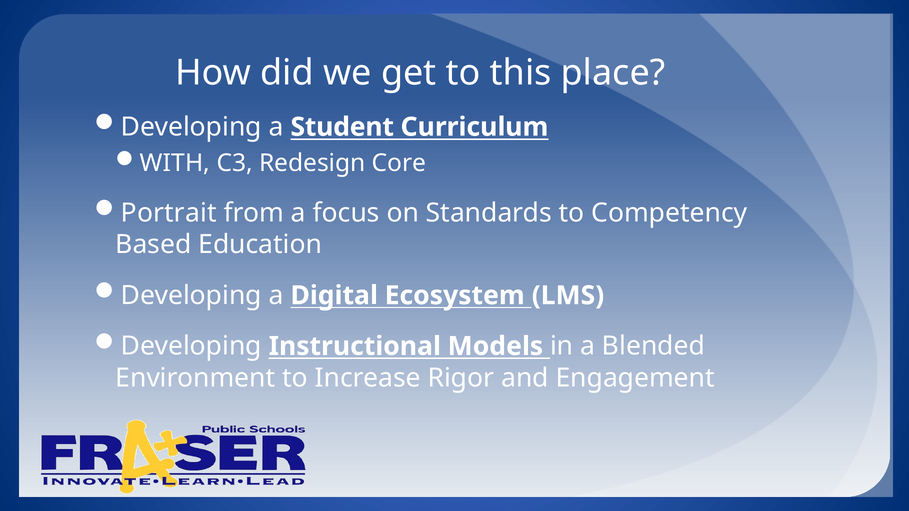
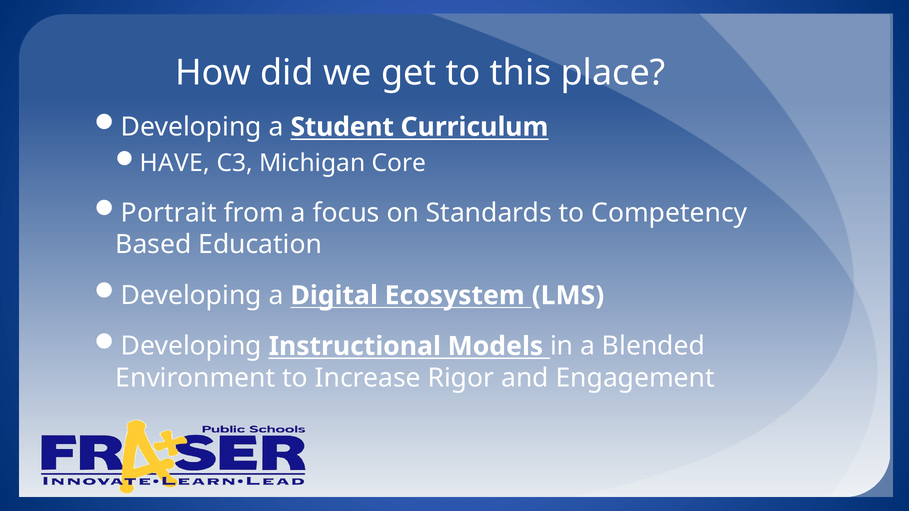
WITH: WITH -> HAVE (175, 163)
Redesign: Redesign -> Michigan (312, 163)
